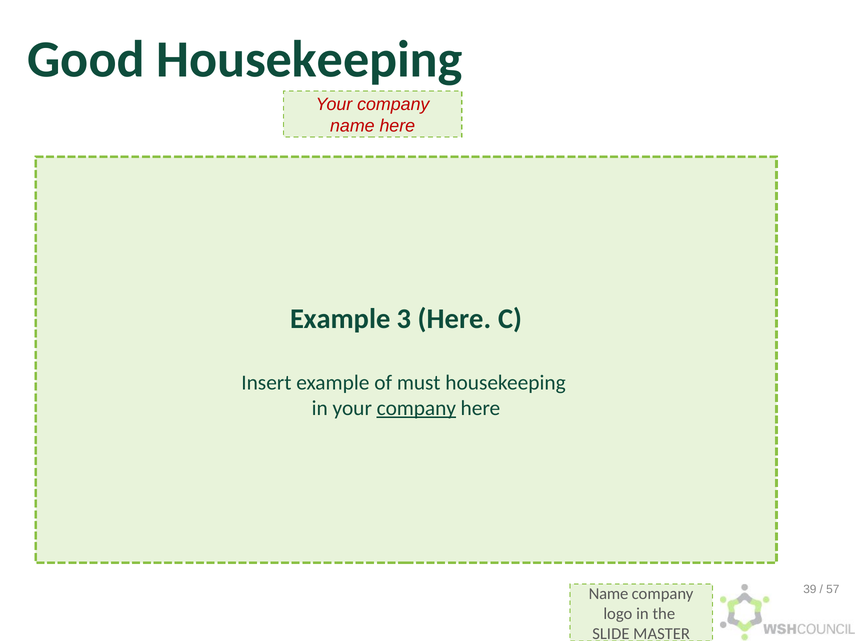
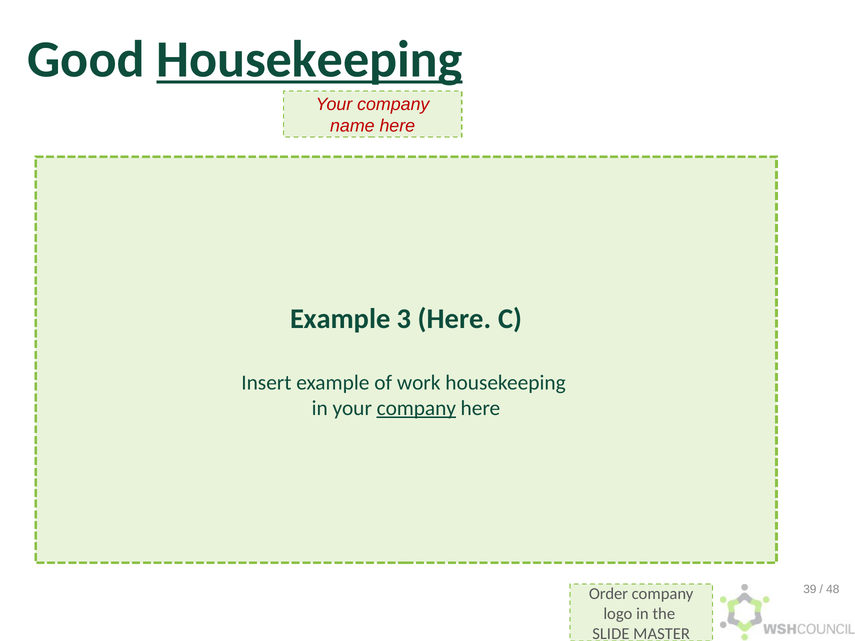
Housekeeping underline: none -> present (309, 60)
must: must -> work (419, 383)
57: 57 -> 48 (833, 589)
Name: Name -> Order (608, 594)
